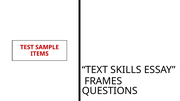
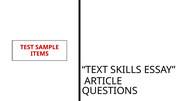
FRAMES: FRAMES -> ARTICLE (103, 81)
